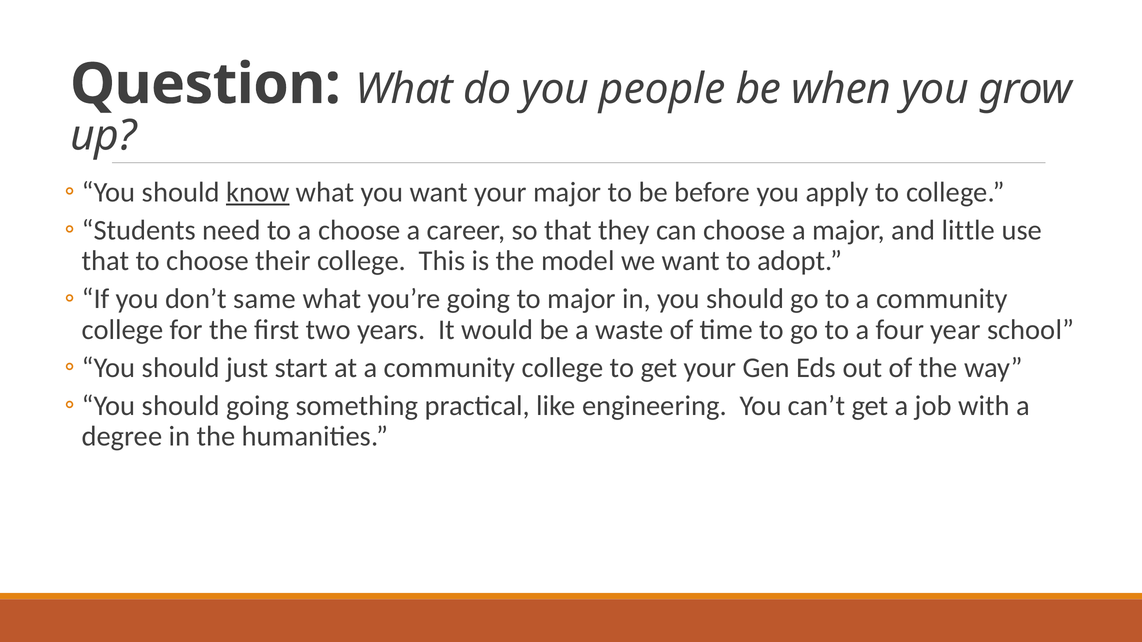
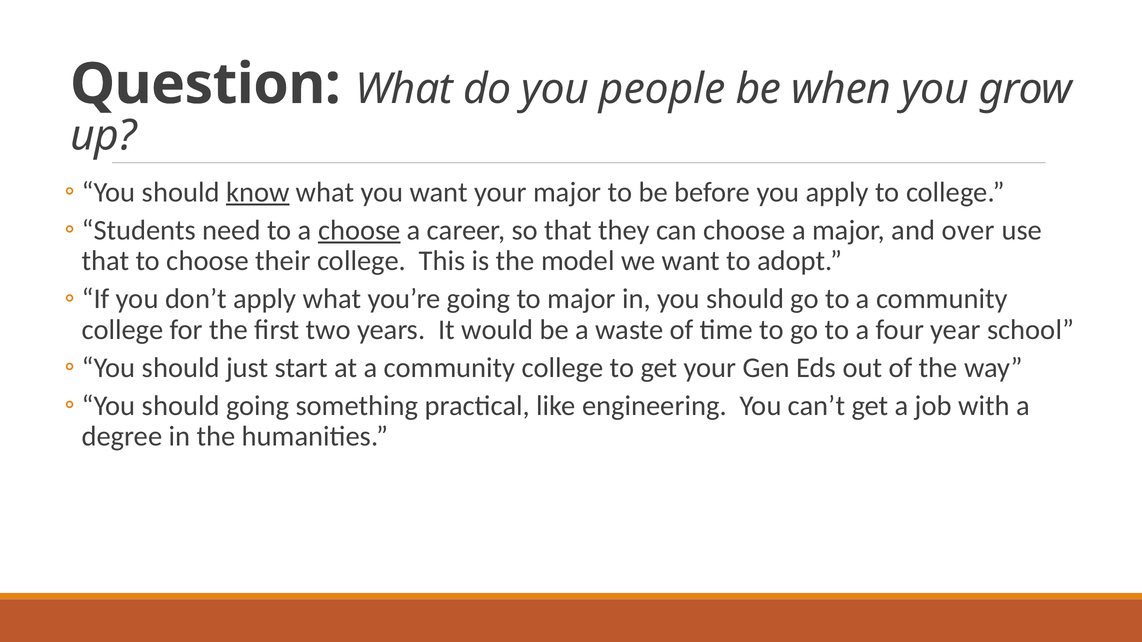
choose underline: none -> present (359, 230)
little: little -> over (968, 230)
don’t same: same -> apply (265, 299)
